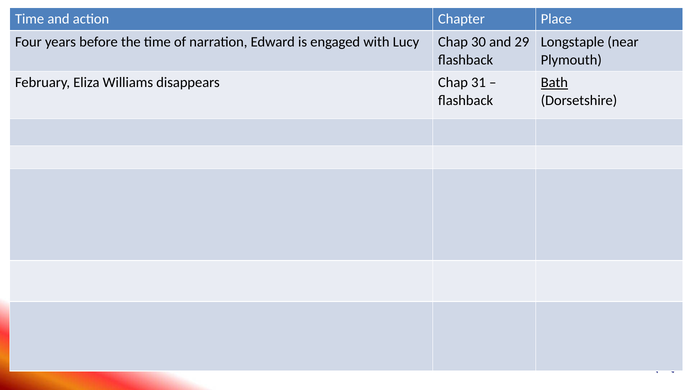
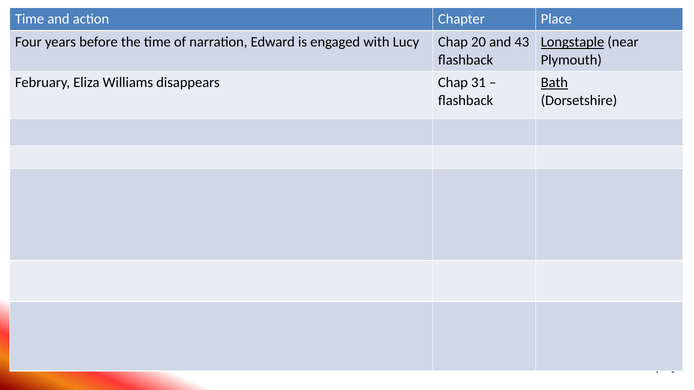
30: 30 -> 20 (479, 42)
29: 29 -> 43 (522, 42)
Longstaple underline: none -> present (573, 42)
